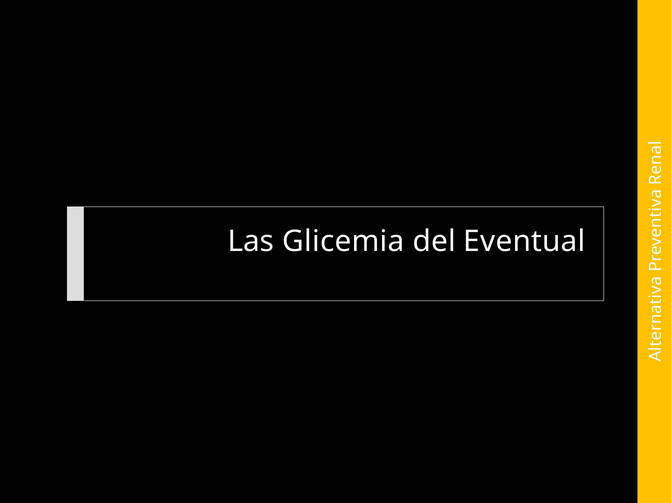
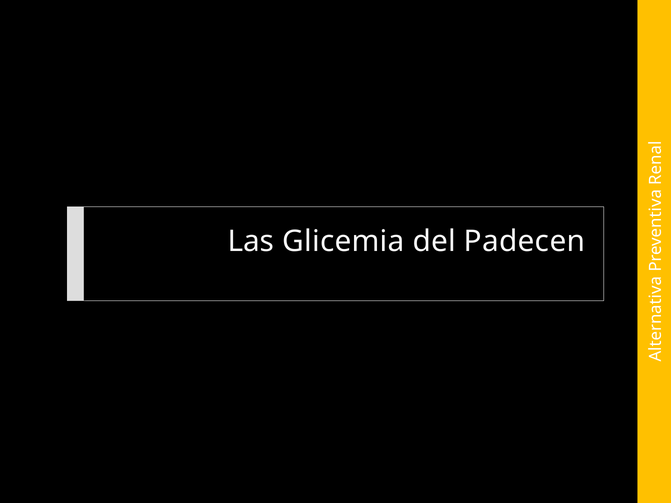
Eventual: Eventual -> Padecen (524, 241)
